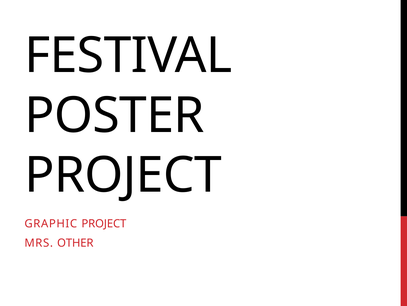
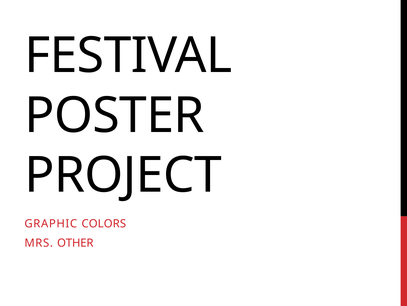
GRAPHIC PROJECT: PROJECT -> COLORS (104, 223)
